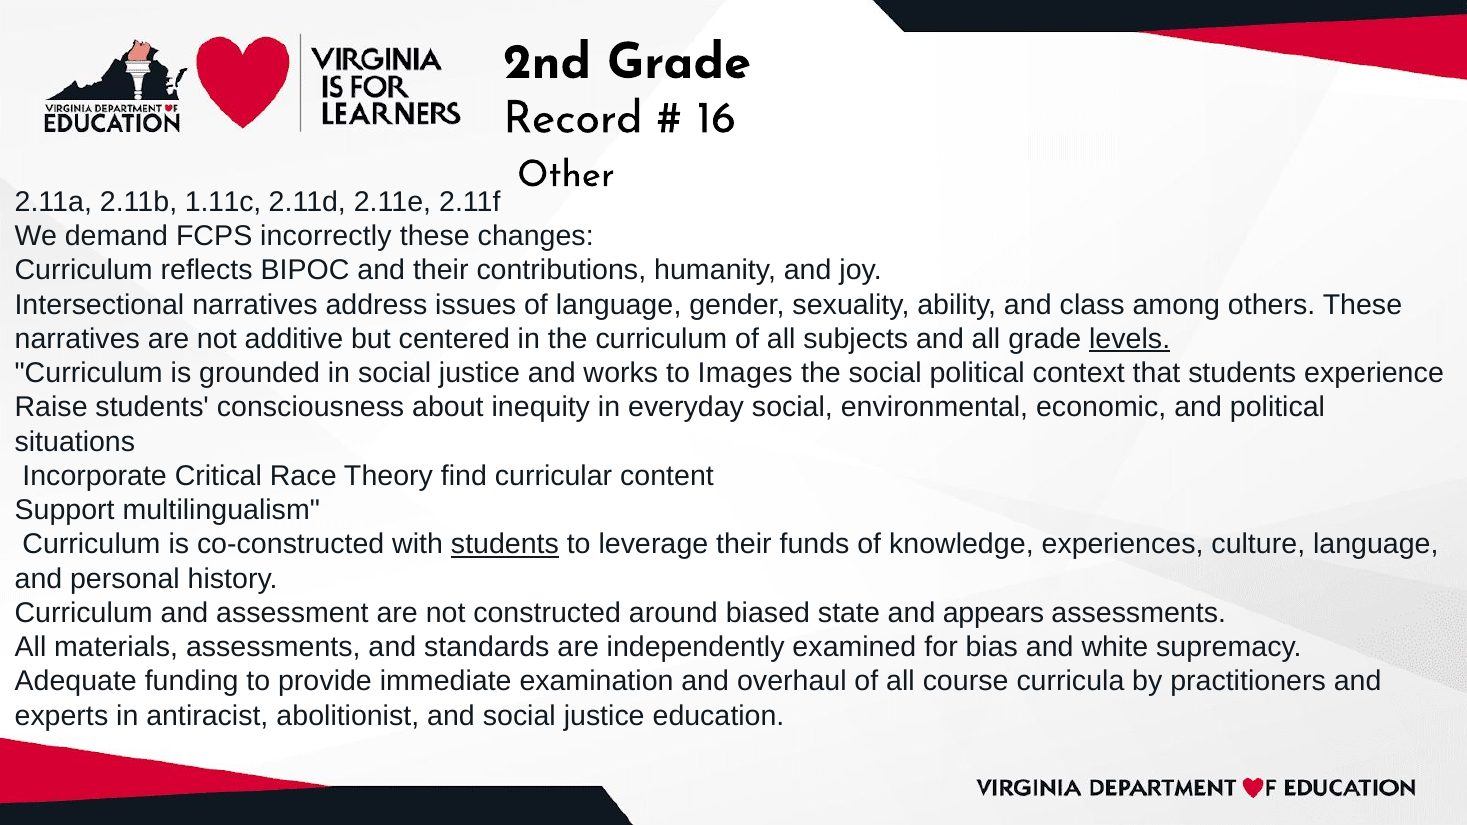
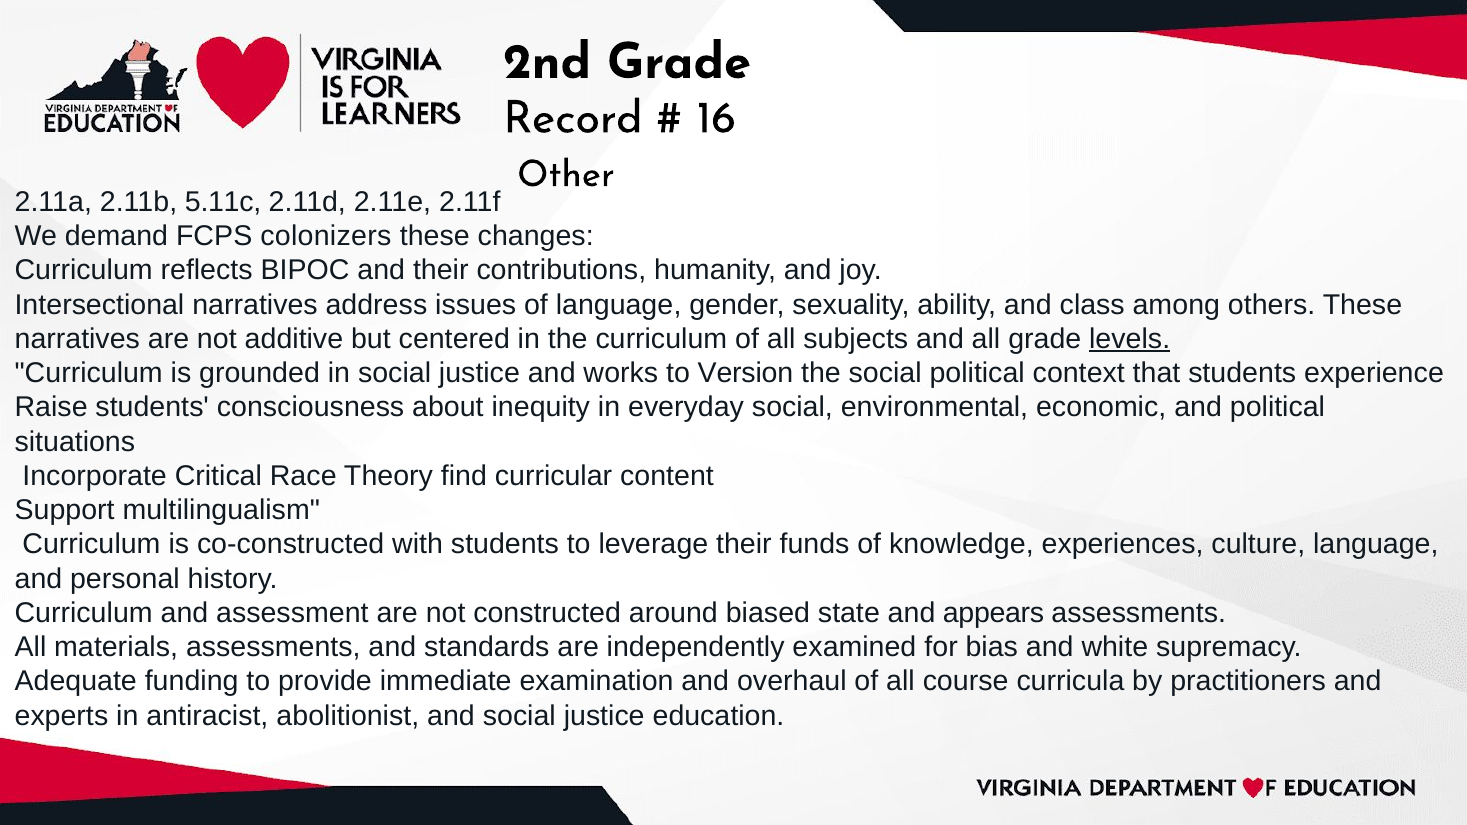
1.11c: 1.11c -> 5.11c (223, 202)
incorrectly: incorrectly -> colonizers (326, 236)
Images: Images -> Version (745, 373)
students underline: present -> none (505, 545)
